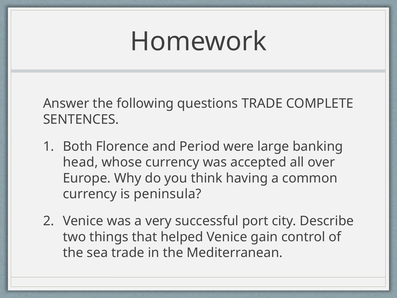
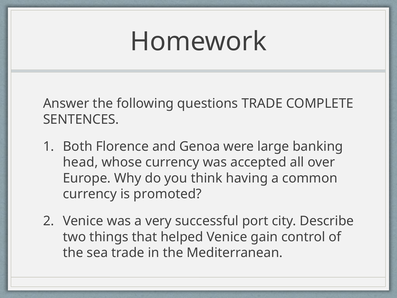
Period: Period -> Genoa (200, 146)
peninsula: peninsula -> promoted (168, 194)
